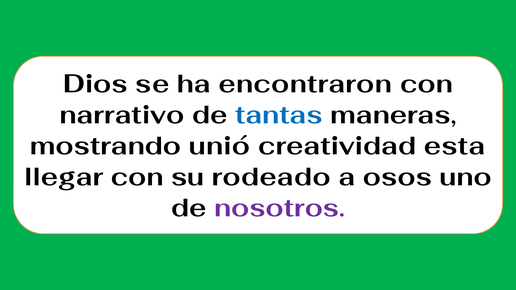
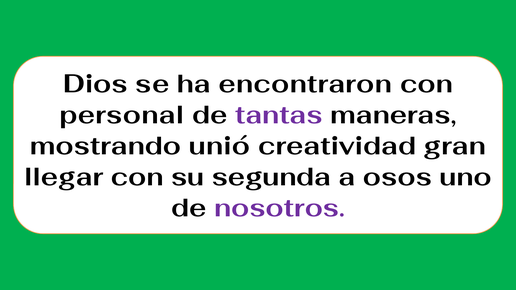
narrativo: narrativo -> personal (122, 115)
tantas colour: blue -> purple (279, 115)
esta: esta -> gran (455, 146)
rodeado: rodeado -> segunda (271, 177)
